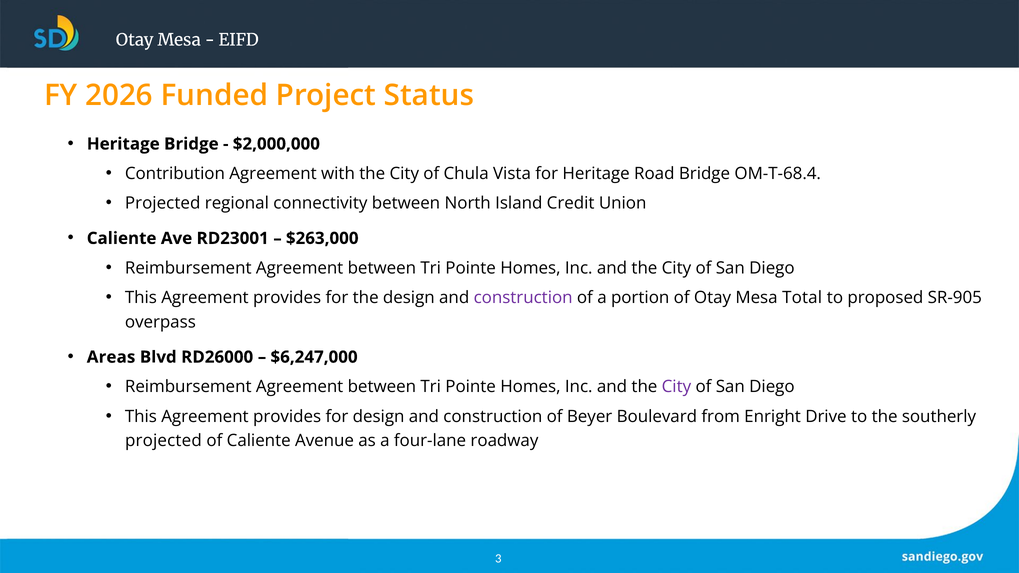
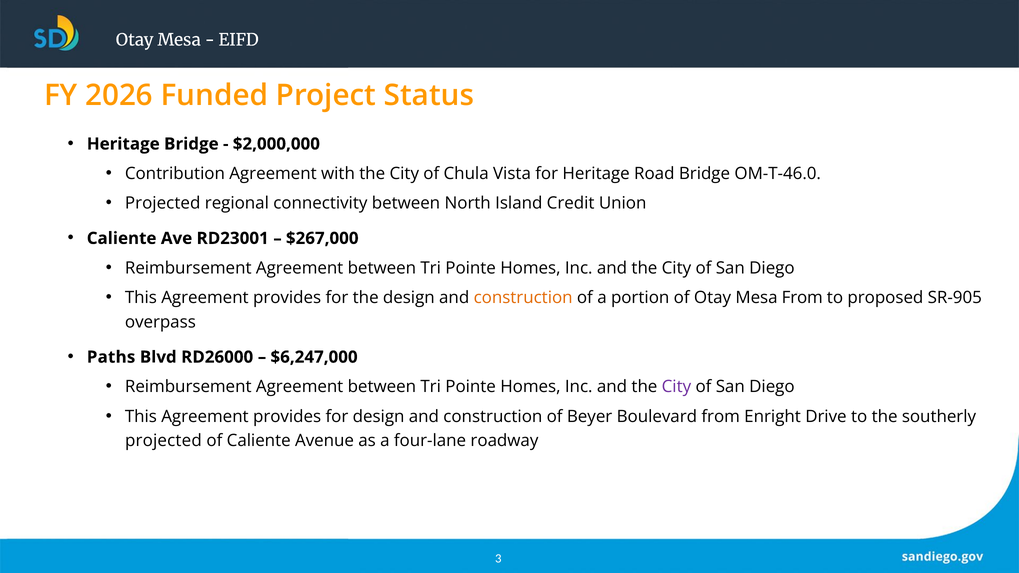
OM-T-68.4: OM-T-68.4 -> OM-T-46.0 (778, 174)
$263,000: $263,000 -> $267,000 (322, 238)
construction colour: purple -> orange (523, 298)
Mesa Total: Total -> From (802, 298)
Areas: Areas -> Paths (111, 357)
